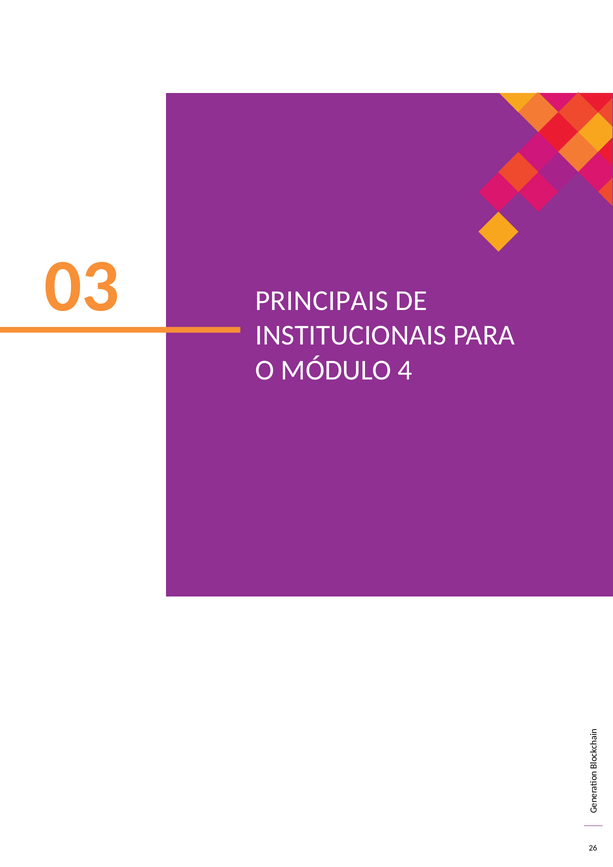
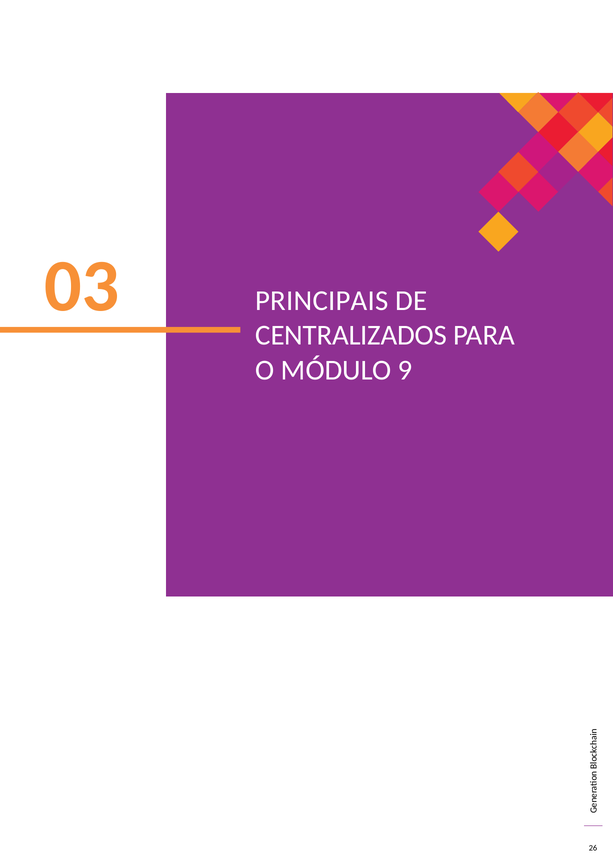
INSTITUCIONAIS: INSTITUCIONAIS -> CENTRALIZADOS (351, 335)
4: 4 -> 9 (405, 370)
